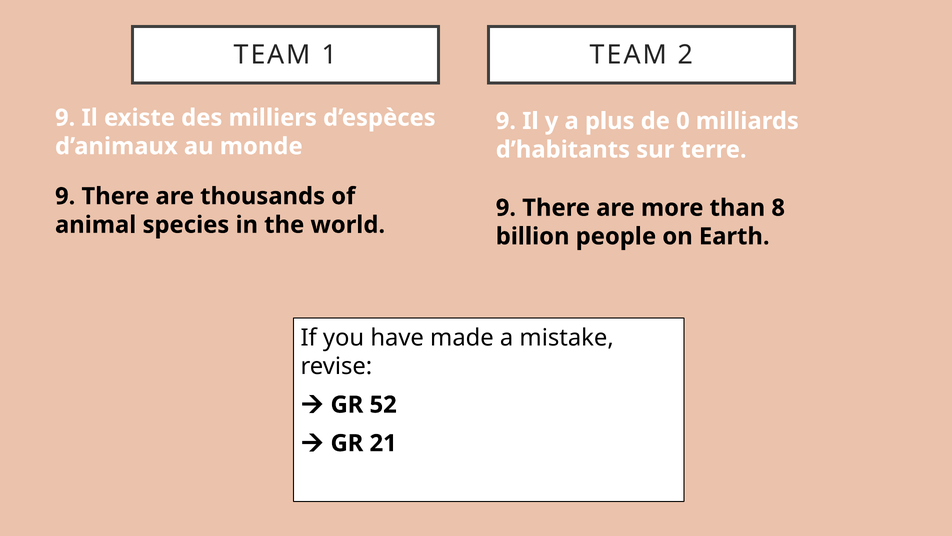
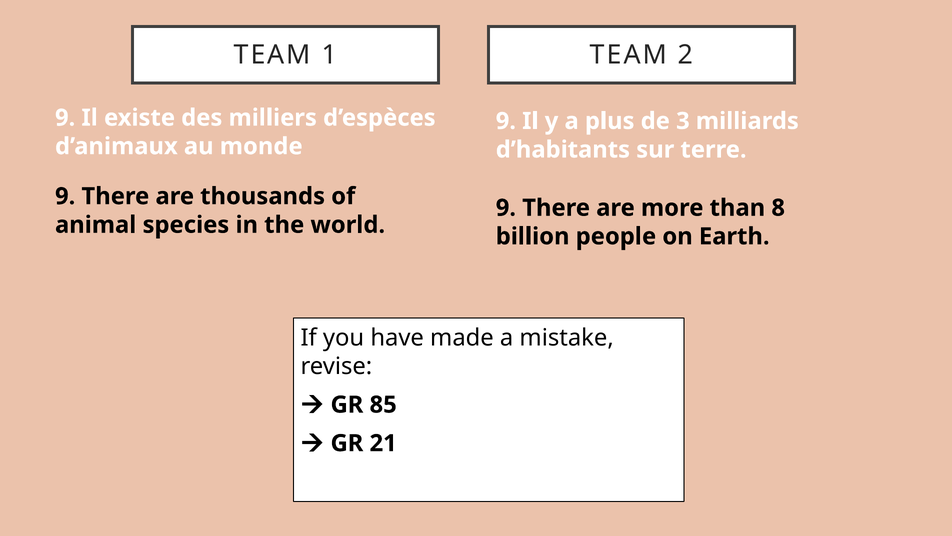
0: 0 -> 3 (683, 121)
52: 52 -> 85 (383, 404)
